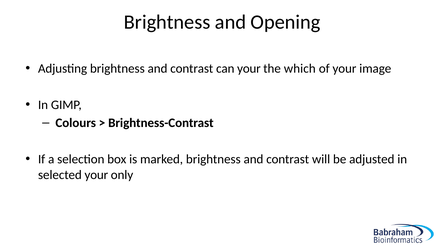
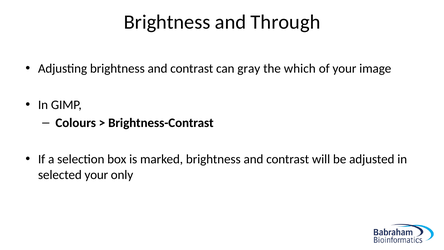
Opening: Opening -> Through (286, 22)
can your: your -> gray (249, 69)
